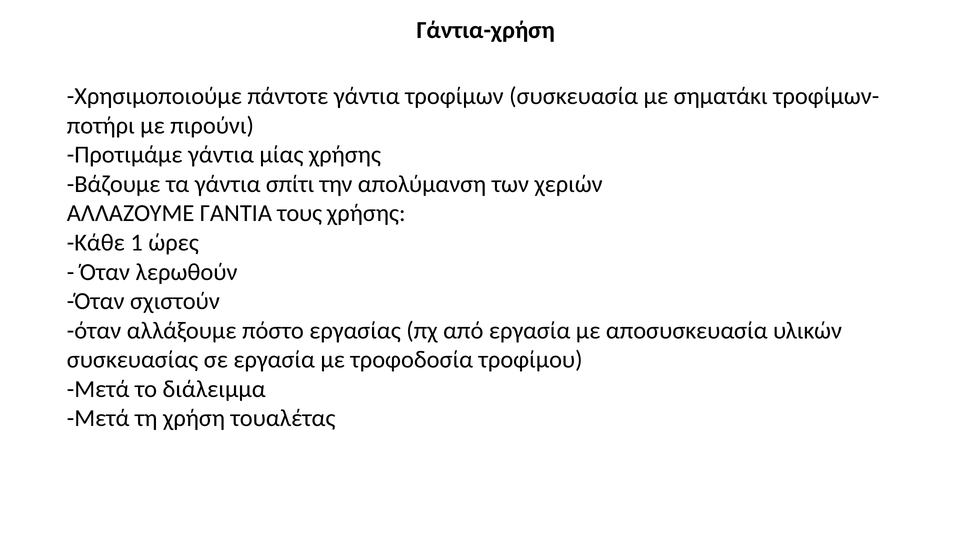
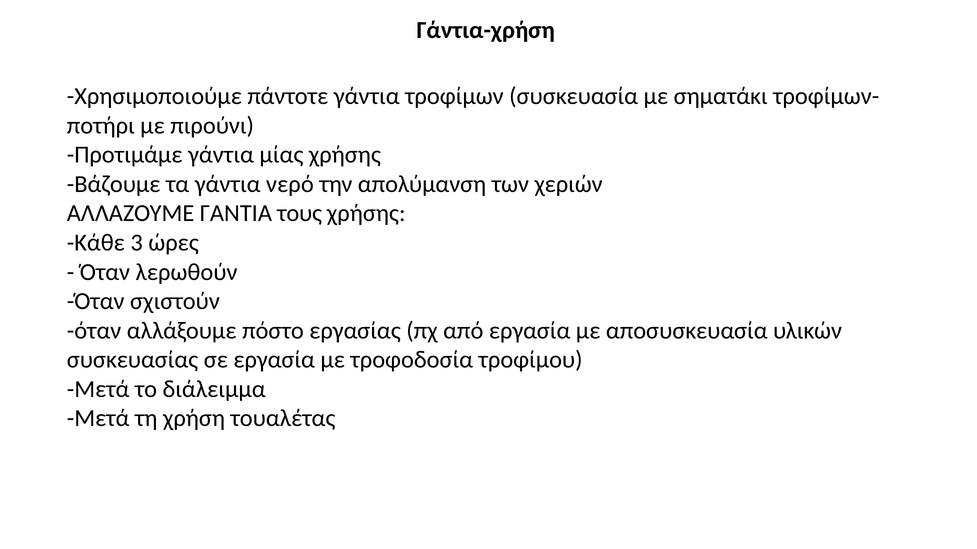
σπίτι: σπίτι -> νερό (290, 184)
1: 1 -> 3 (137, 243)
